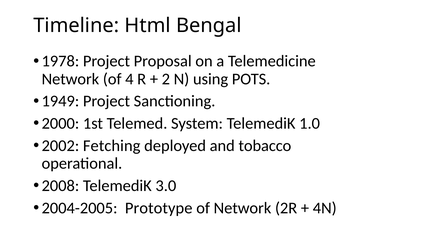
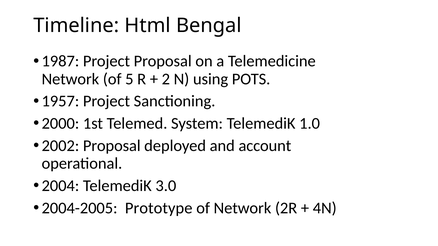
1978: 1978 -> 1987 (60, 61)
4: 4 -> 5 (129, 79)
1949: 1949 -> 1957 (60, 101)
2002 Fetching: Fetching -> Proposal (112, 146)
tobacco: tobacco -> account (265, 146)
2008: 2008 -> 2004 (60, 186)
